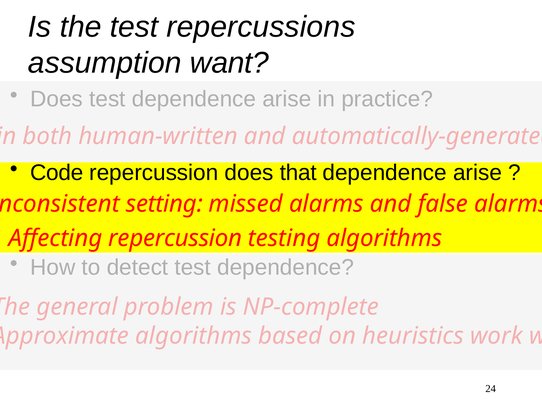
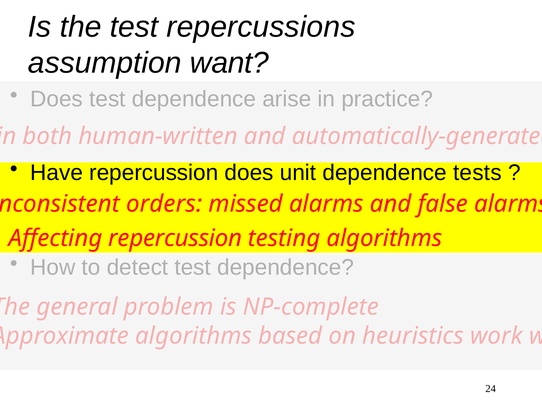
Code: Code -> Have (57, 173)
that: that -> unit (298, 173)
arise: arise -> tests (477, 173)
setting: setting -> orders (164, 204)
